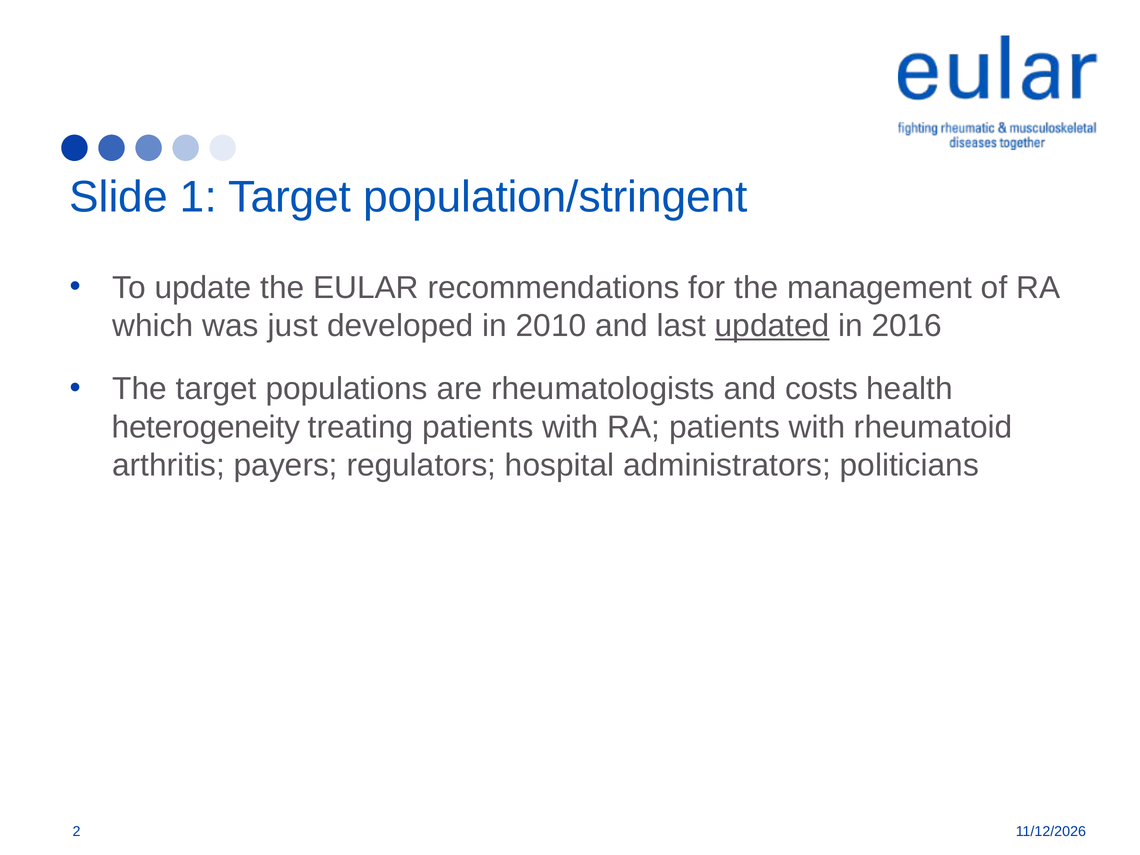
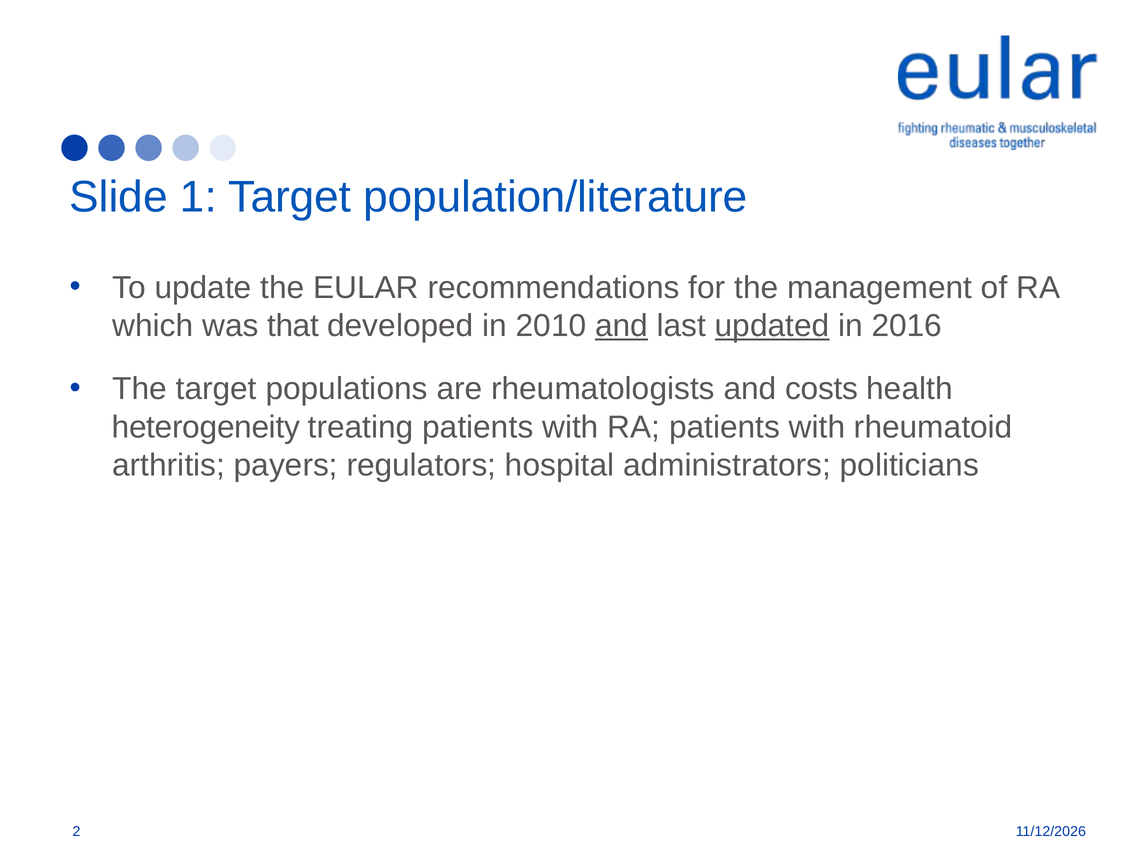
population/stringent: population/stringent -> population/literature (555, 197)
just: just -> that (293, 326)
and underline: none -> present (621, 326)
